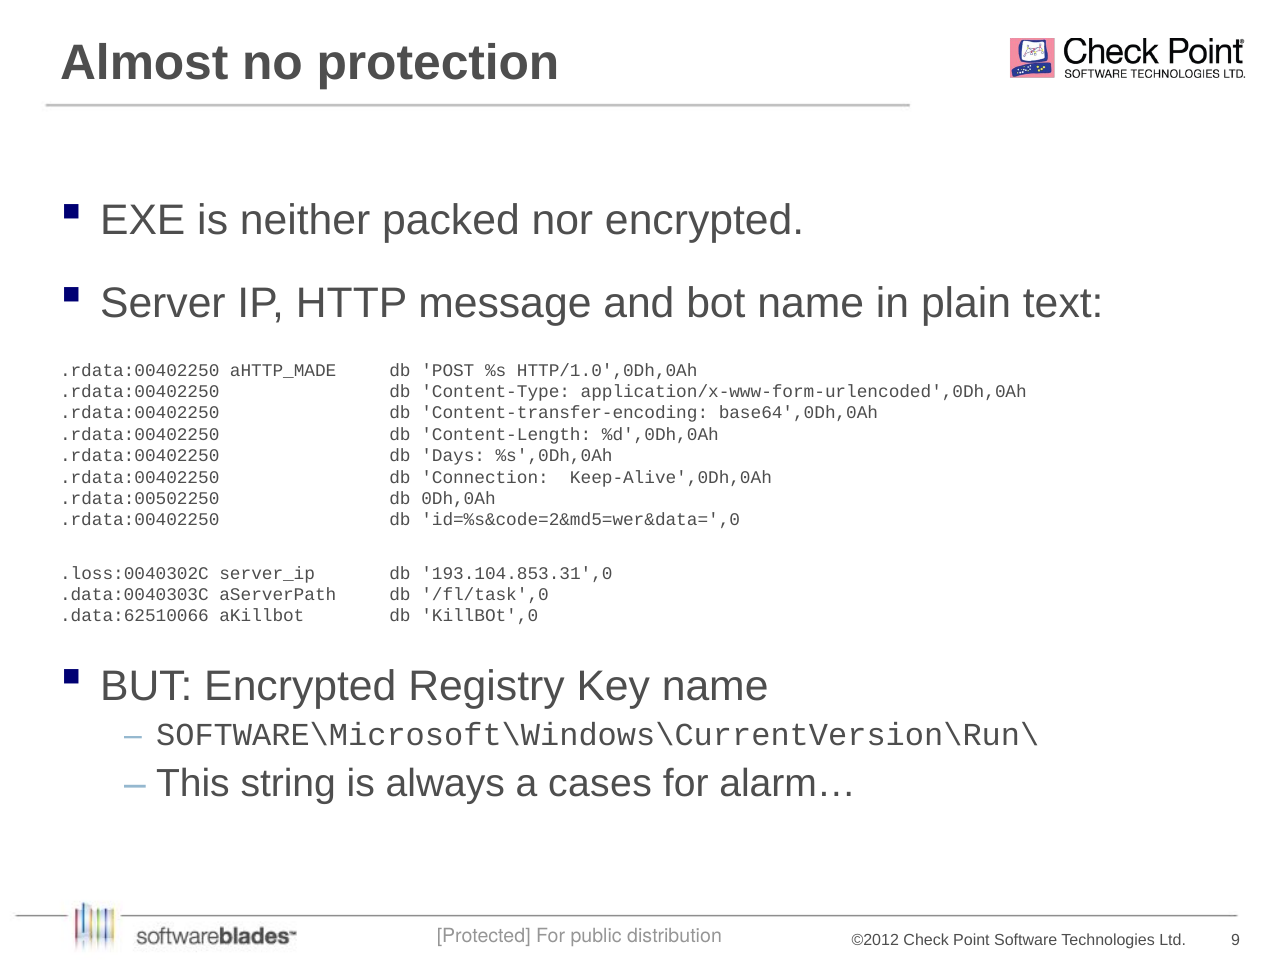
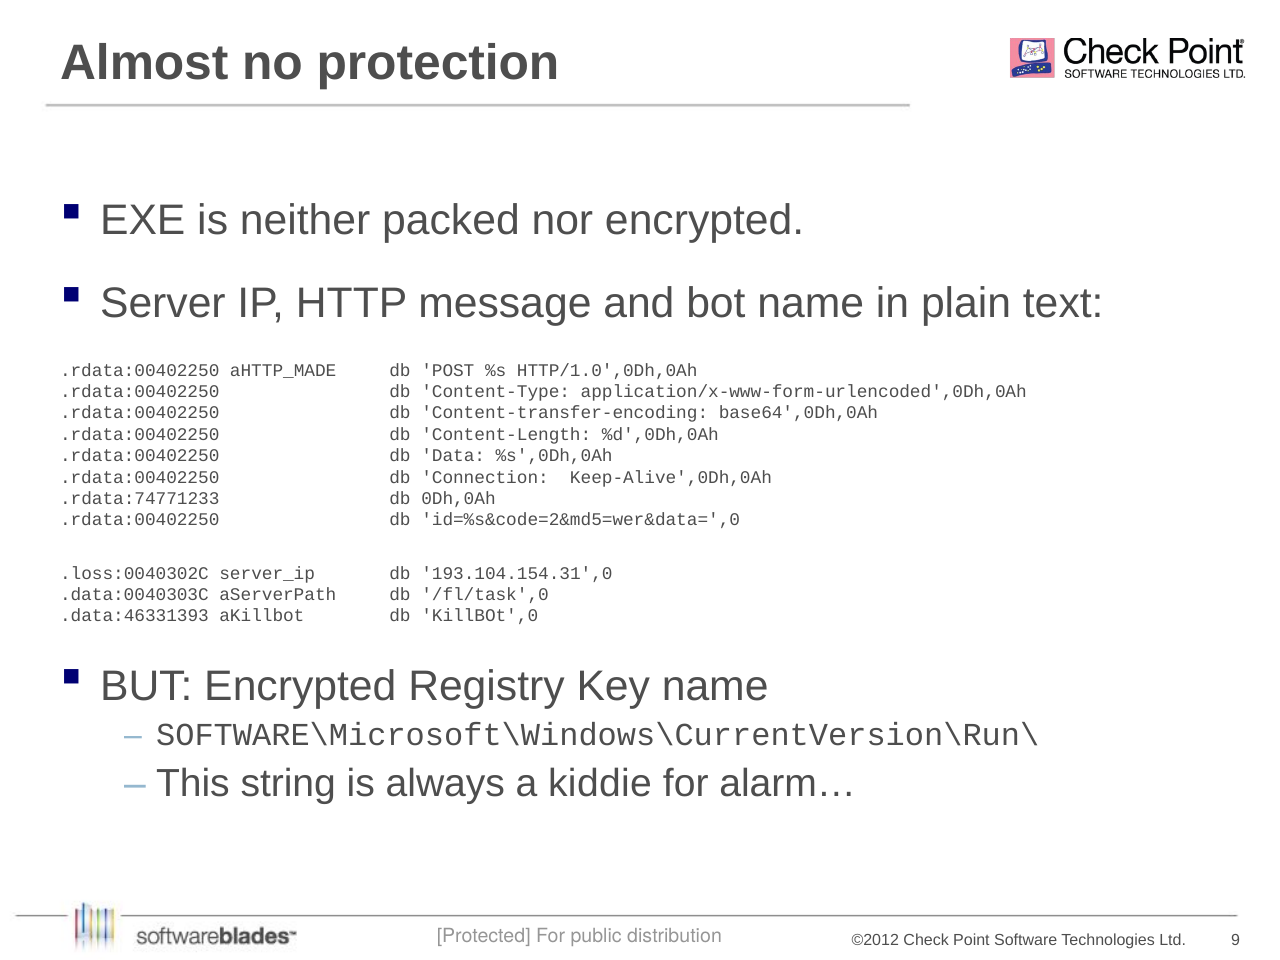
Days: Days -> Data (453, 456)
.rdata:00502250: .rdata:00502250 -> .rdata:74771233 (140, 499)
193.104.853.31',0: 193.104.853.31',0 -> 193.104.154.31',0 (517, 573)
.data:62510066: .data:62510066 -> .data:46331393 (134, 616)
cases: cases -> kiddie (600, 784)
